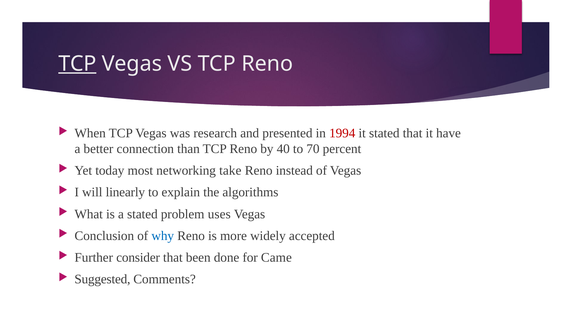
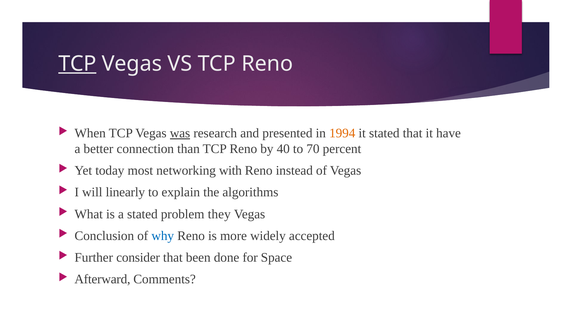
was underline: none -> present (180, 133)
1994 colour: red -> orange (342, 133)
take: take -> with (230, 170)
uses: uses -> they (219, 214)
Came: Came -> Space (276, 257)
Suggested: Suggested -> Afterward (102, 279)
